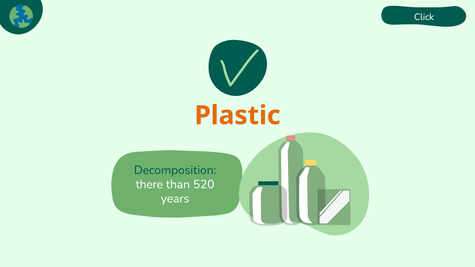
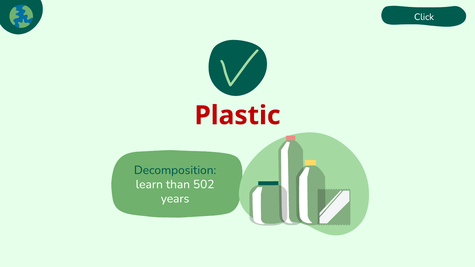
Plastic colour: orange -> red (237, 116)
there: there -> learn (149, 184)
520: 520 -> 502 (204, 184)
